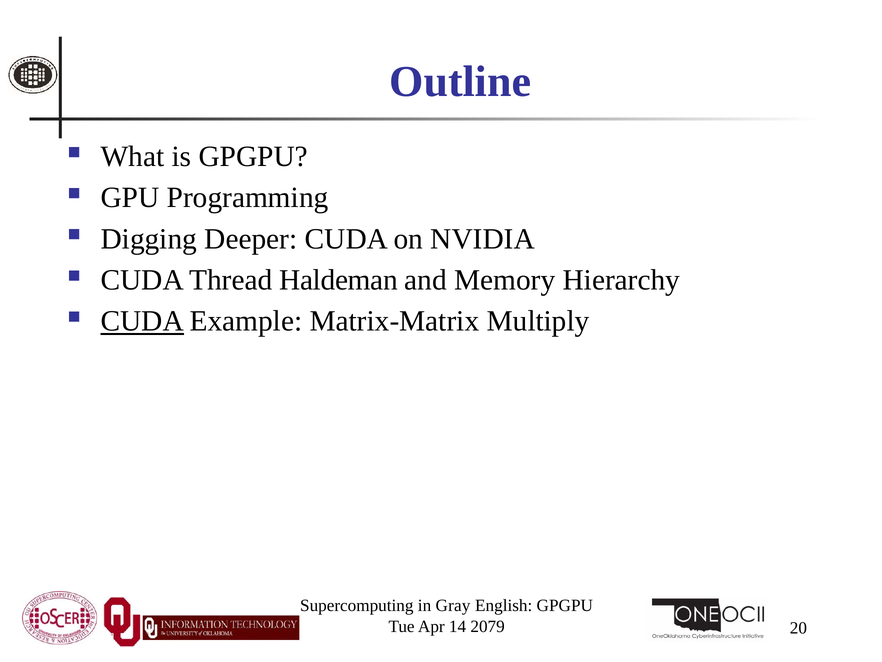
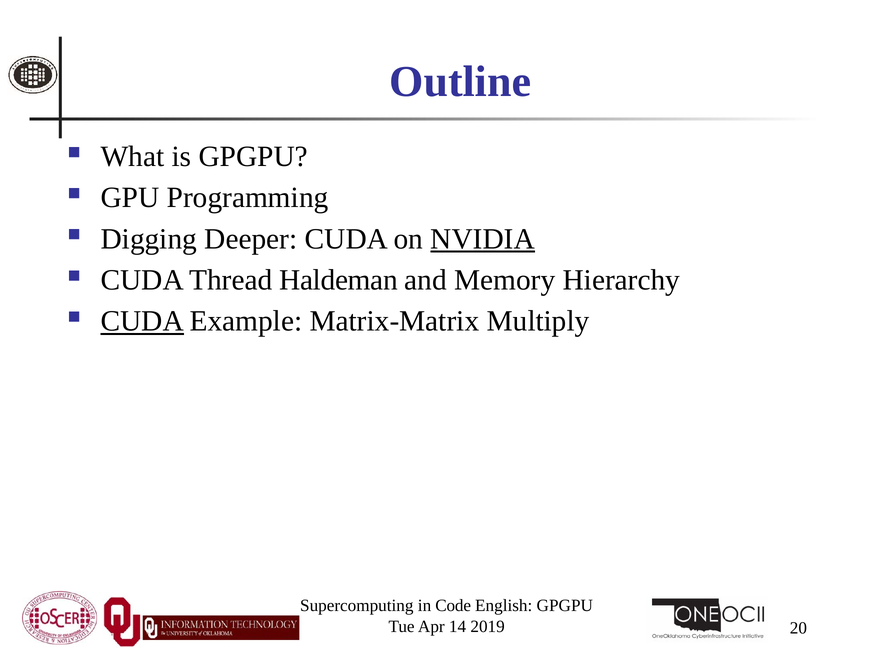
NVIDIA underline: none -> present (483, 239)
Gray: Gray -> Code (453, 605)
2079: 2079 -> 2019 (488, 626)
